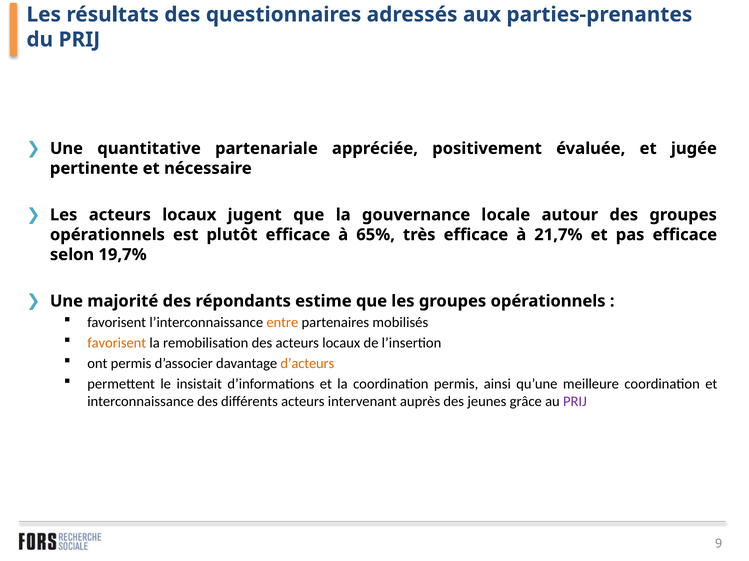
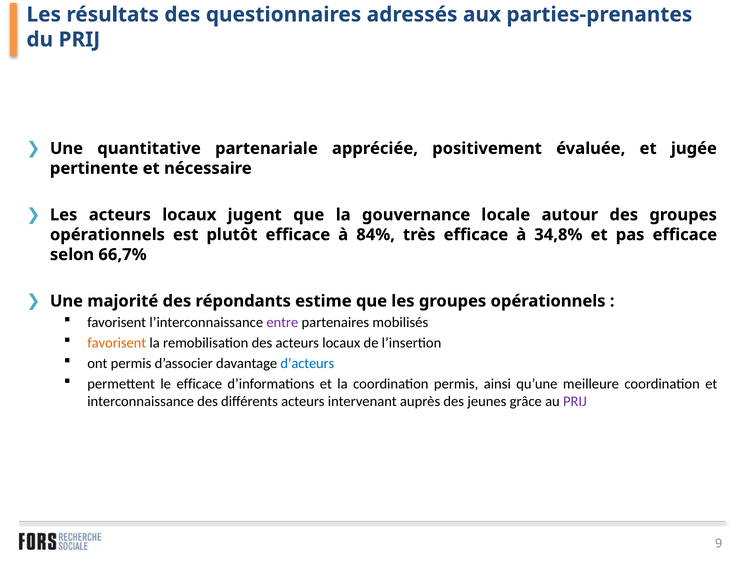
65%: 65% -> 84% (376, 235)
21,7%: 21,7% -> 34,8% (558, 235)
19,7%: 19,7% -> 66,7% (123, 255)
entre colour: orange -> purple (282, 323)
d’acteurs colour: orange -> blue (307, 364)
le insistait: insistait -> efficace (199, 384)
